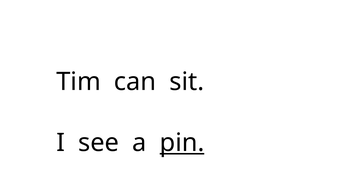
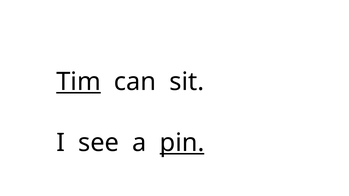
Tim underline: none -> present (79, 82)
